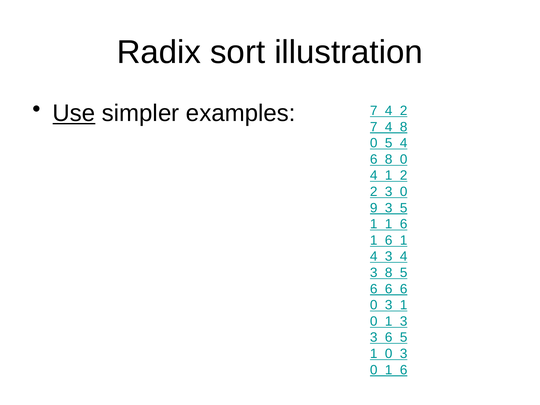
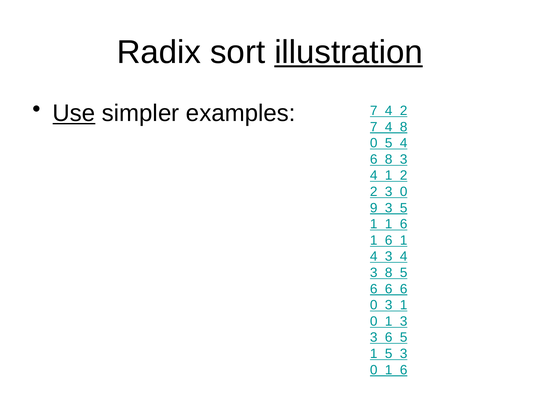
illustration underline: none -> present (349, 52)
6 8 0: 0 -> 3 (404, 159)
0: 0 -> 5 (389, 354)
